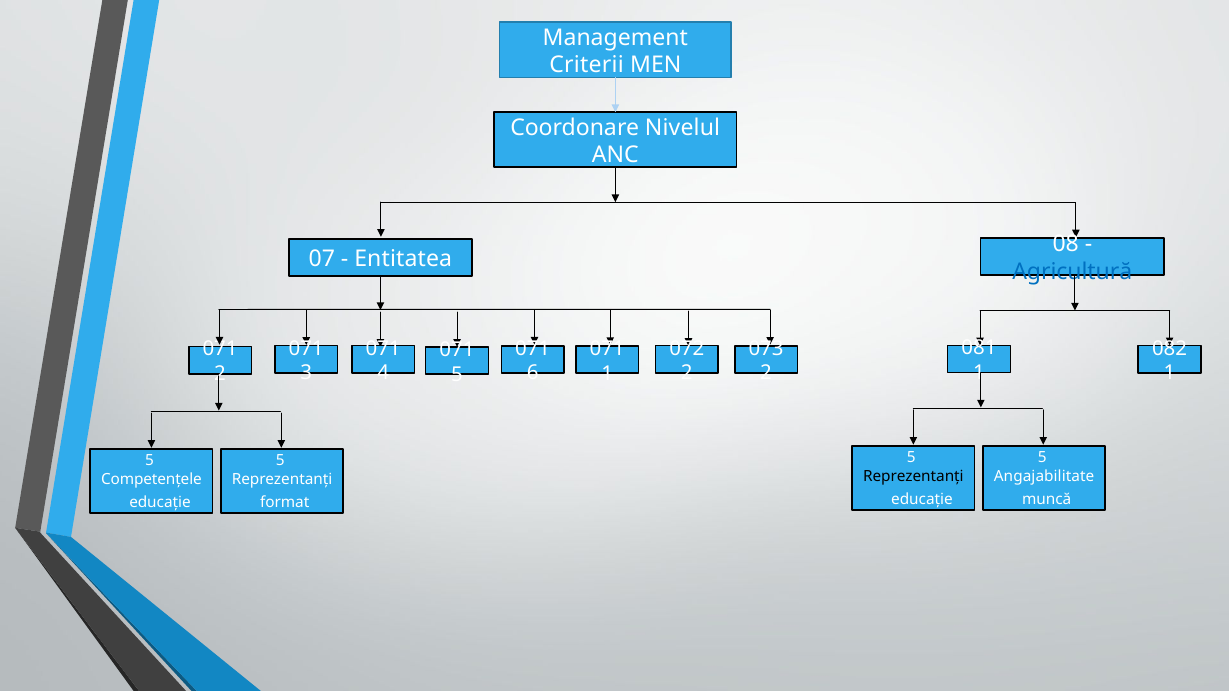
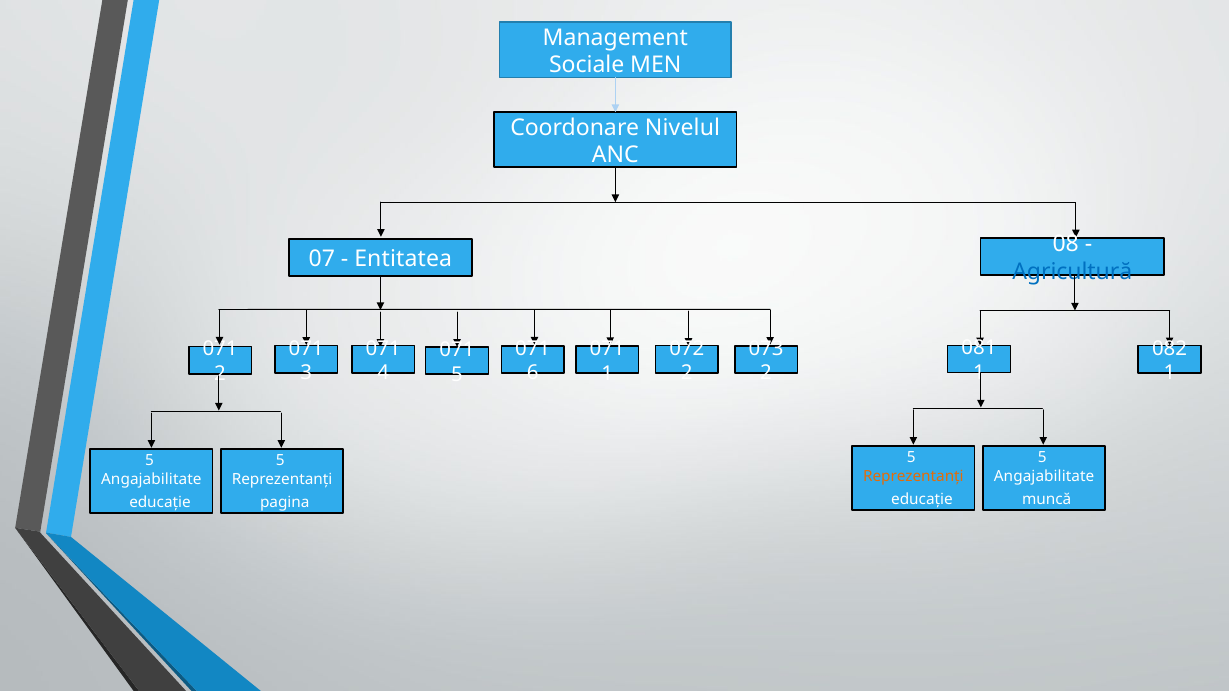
Criterii: Criterii -> Sociale (587, 65)
Reprezentanți colour: black -> orange (913, 476)
Competențele: Competențele -> Angajabilitate (151, 479)
format: format -> pagina (285, 503)
